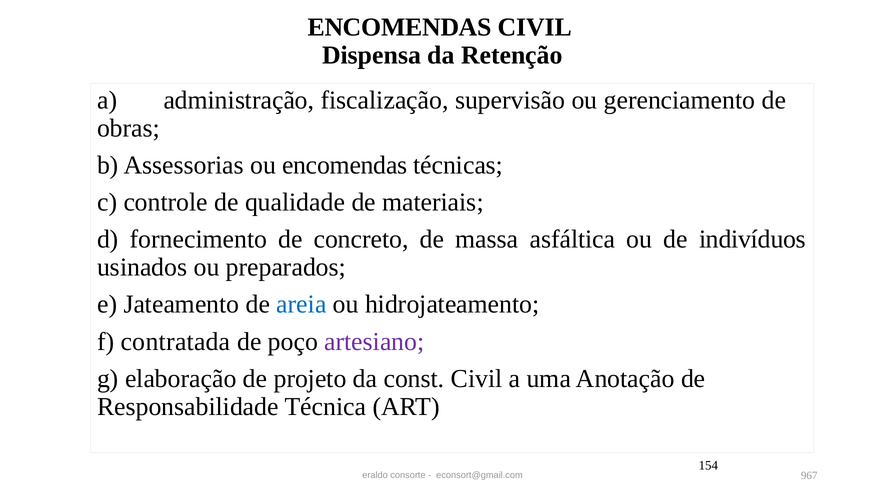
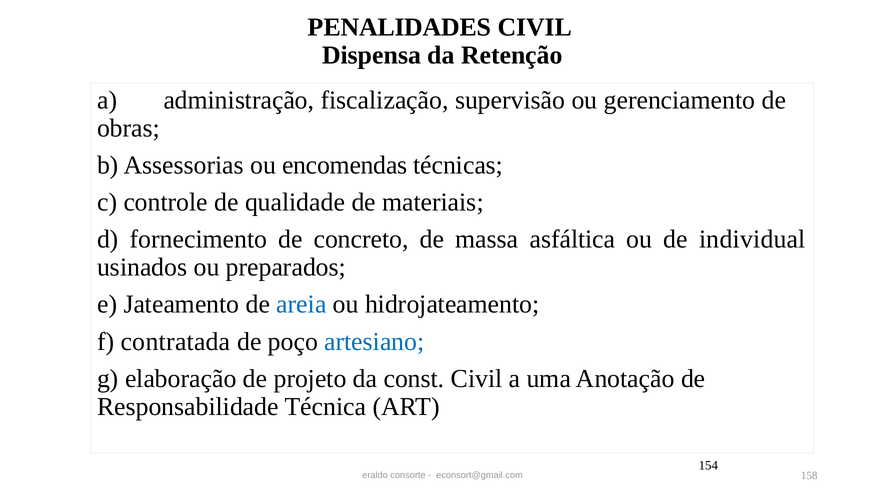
ENCOMENDAS: ENCOMENDAS -> PENALIDADES (400, 27)
indivíduos: indivíduos -> individual (752, 239)
artesiano colour: purple -> blue (374, 341)
967: 967 -> 158 (809, 475)
